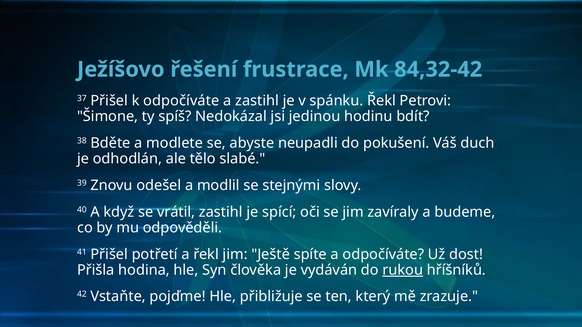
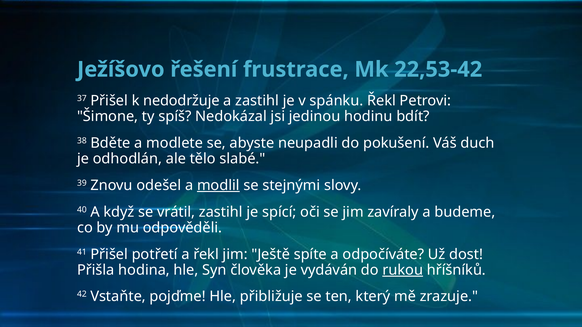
84,32-42: 84,32-42 -> 22,53-42 (438, 70)
k odpočíváte: odpočíváte -> nedodržuje (181, 101)
modlil underline: none -> present (218, 186)
